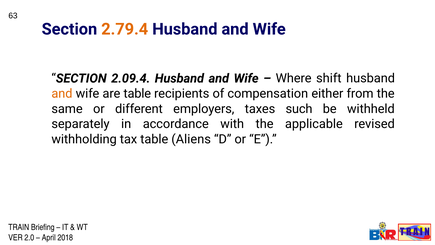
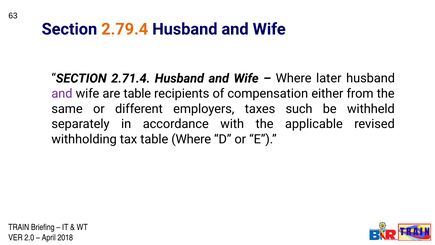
2.09.4: 2.09.4 -> 2.71.4 (131, 78)
shift: shift -> later (329, 78)
and colour: orange -> purple (62, 93)
table Aliens: Aliens -> Where (191, 139)
